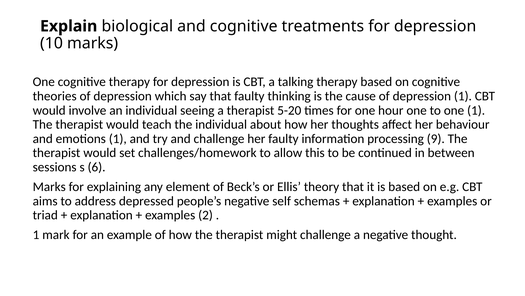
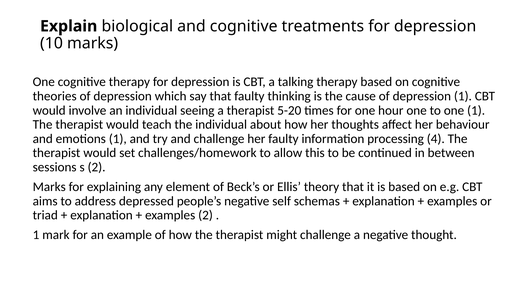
9: 9 -> 4 (436, 138)
s 6: 6 -> 2 (97, 167)
